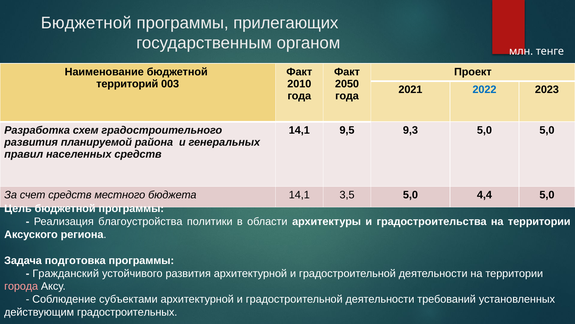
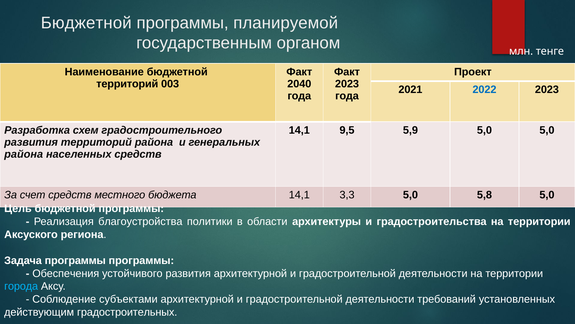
прилегающих: прилегающих -> планируемой (286, 23)
2010: 2010 -> 2040 (299, 84)
2050: 2050 -> 2023 (347, 84)
9,3: 9,3 -> 5,9 (410, 130)
развития планируемой: планируемой -> территорий (96, 142)
правил: правил -> района (24, 154)
3,5: 3,5 -> 3,3 (347, 195)
4,4: 4,4 -> 5,8 (484, 195)
Задача подготовка: подготовка -> программы (75, 260)
Гражданский: Гражданский -> Обеспечения (66, 273)
города colour: pink -> light blue (21, 286)
